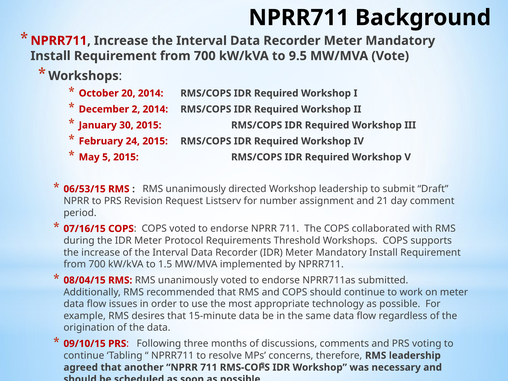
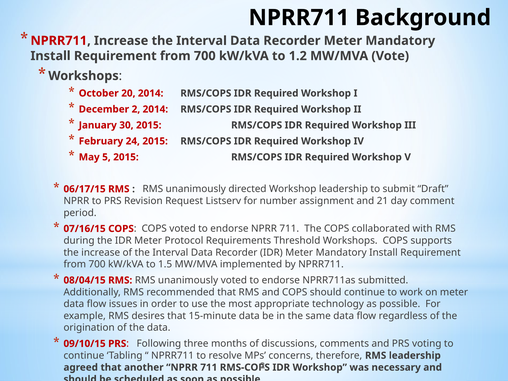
9.5: 9.5 -> 1.2 (298, 56)
06/53/15: 06/53/15 -> 06/17/15 (85, 189)
